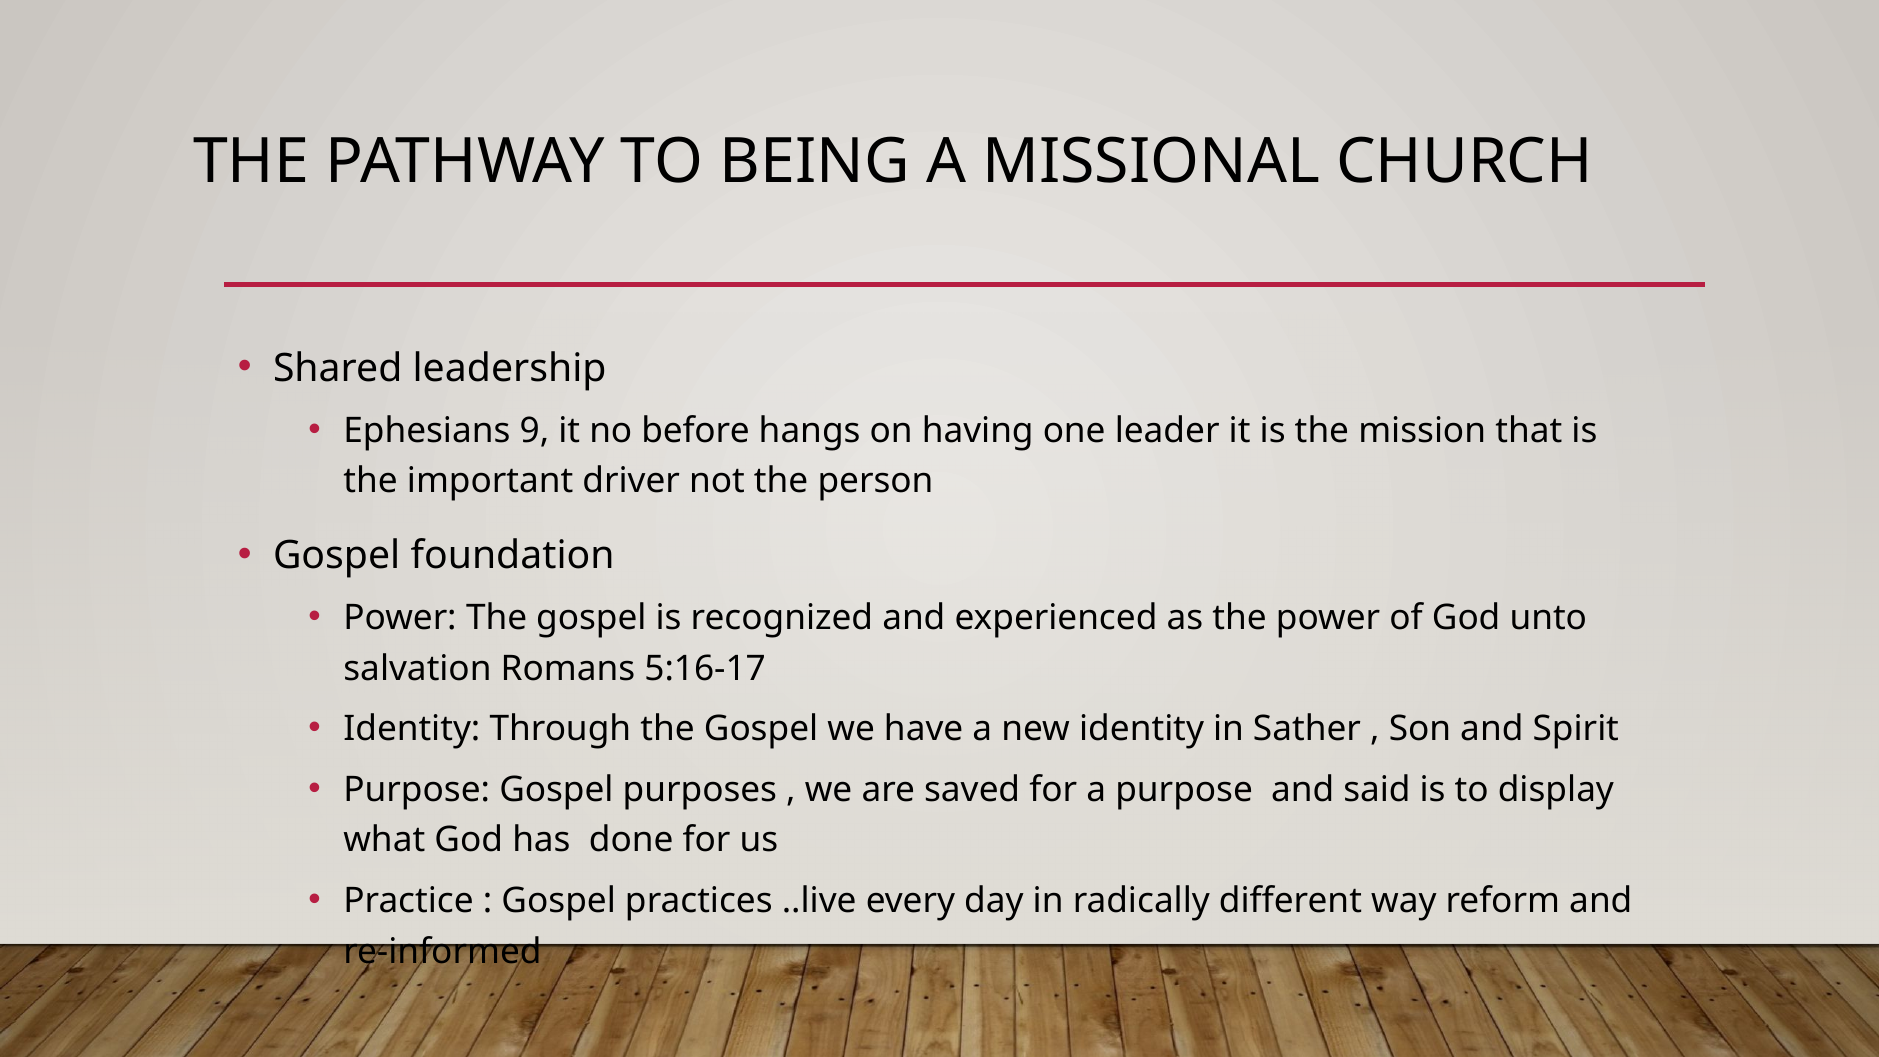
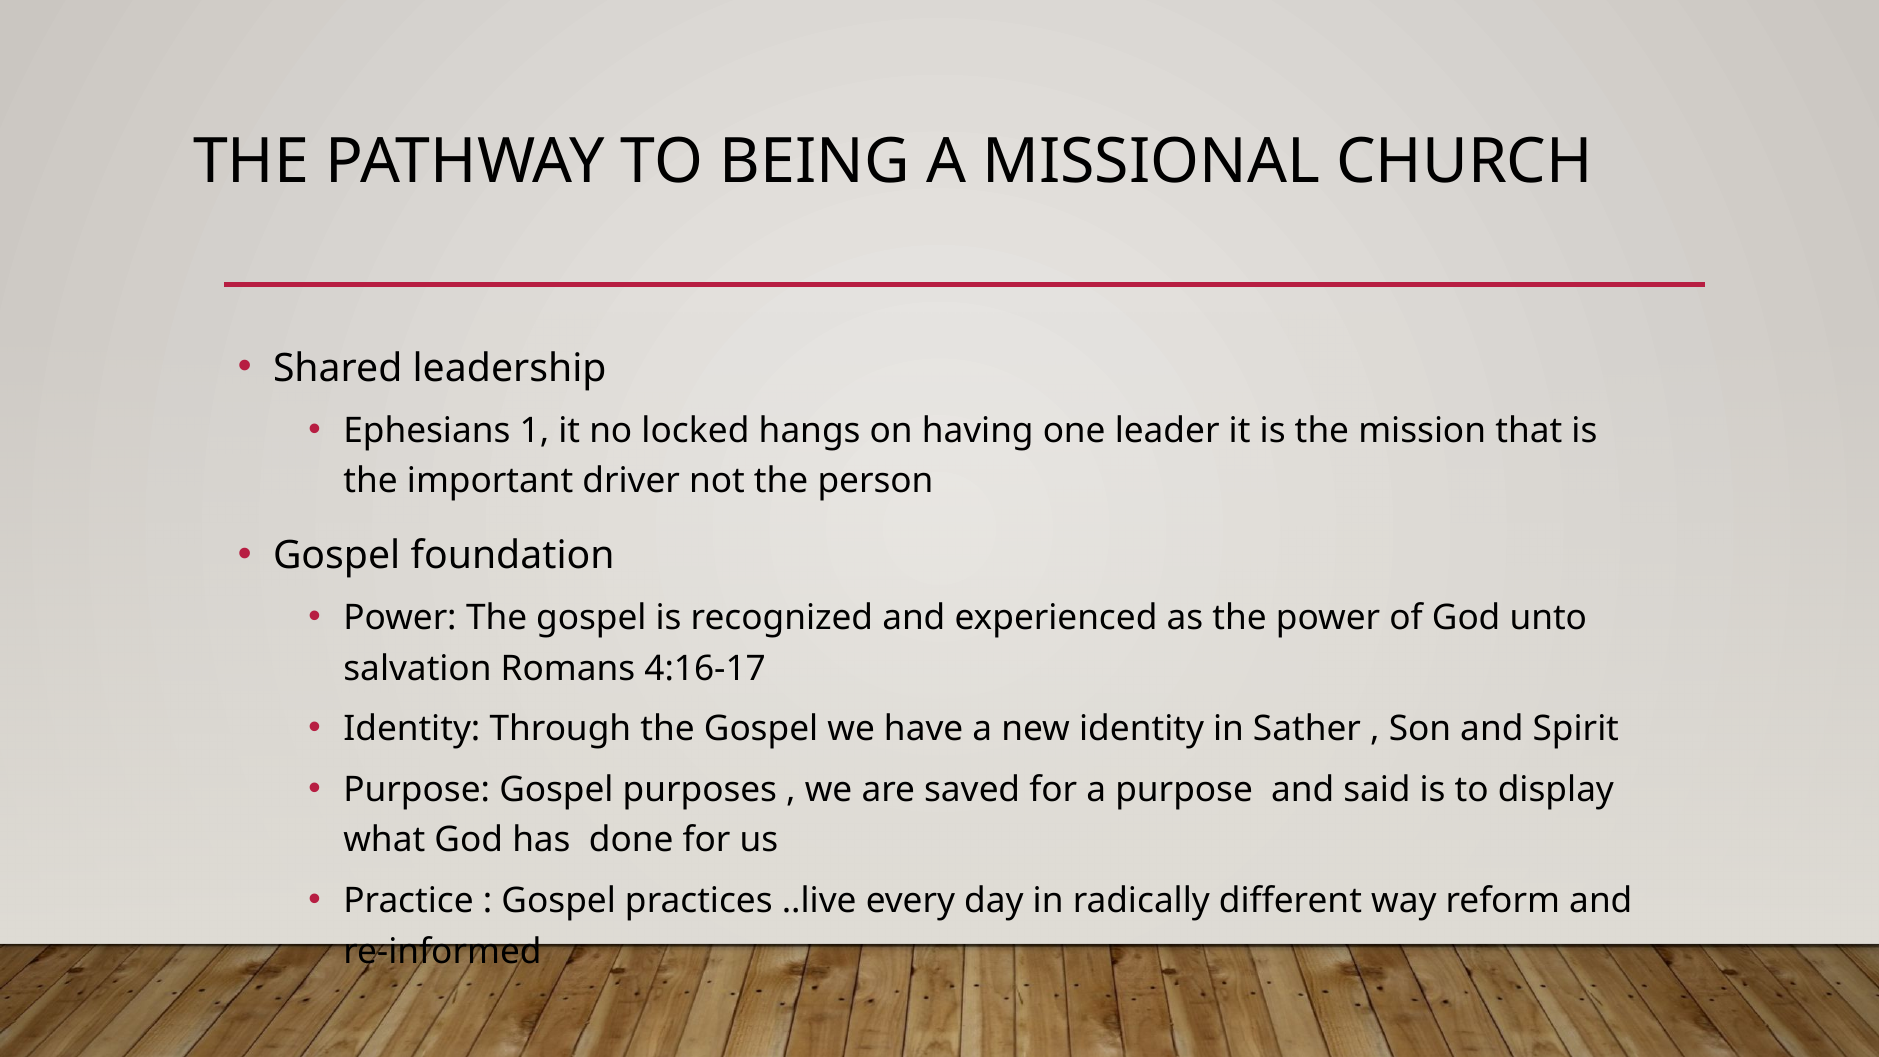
9: 9 -> 1 (534, 431)
before: before -> locked (695, 431)
5:16-17: 5:16-17 -> 4:16-17 (705, 669)
